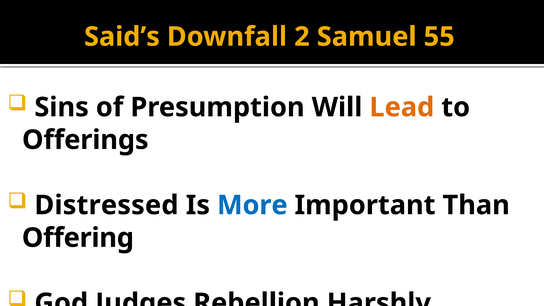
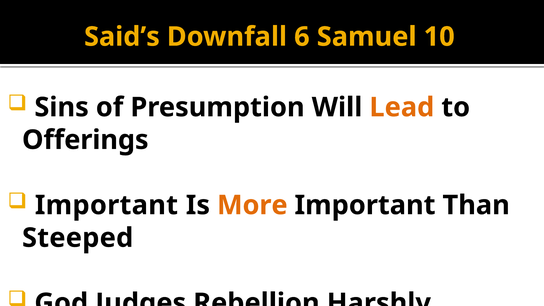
2: 2 -> 6 (302, 37)
55: 55 -> 10 (439, 37)
Distressed: Distressed -> Important (106, 205)
More colour: blue -> orange (252, 205)
Offering: Offering -> Steeped (78, 238)
